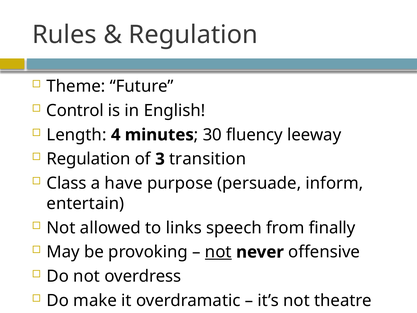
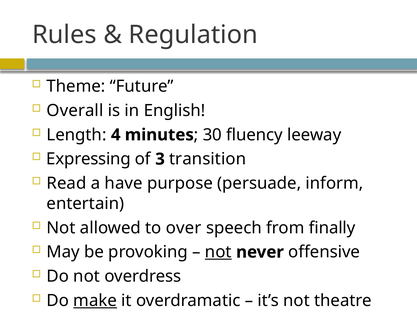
Control: Control -> Overall (75, 111)
Regulation: Regulation -> Expressing (89, 159)
Class: Class -> Read (67, 183)
links: links -> over (184, 228)
make underline: none -> present (95, 300)
